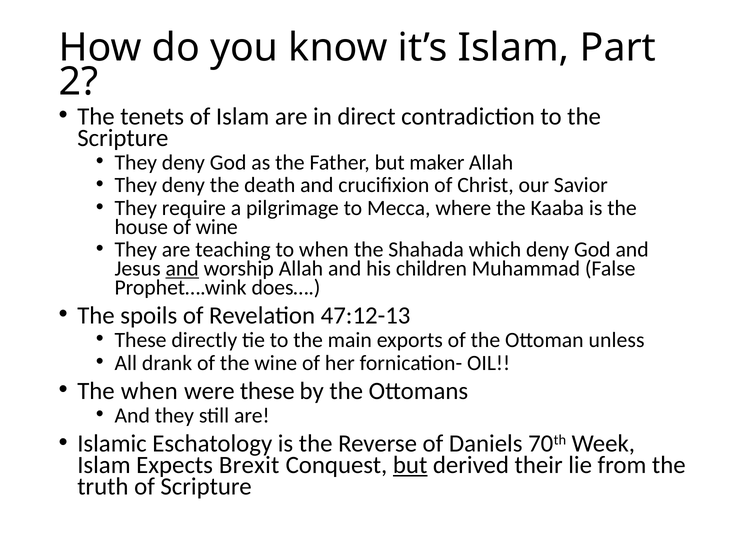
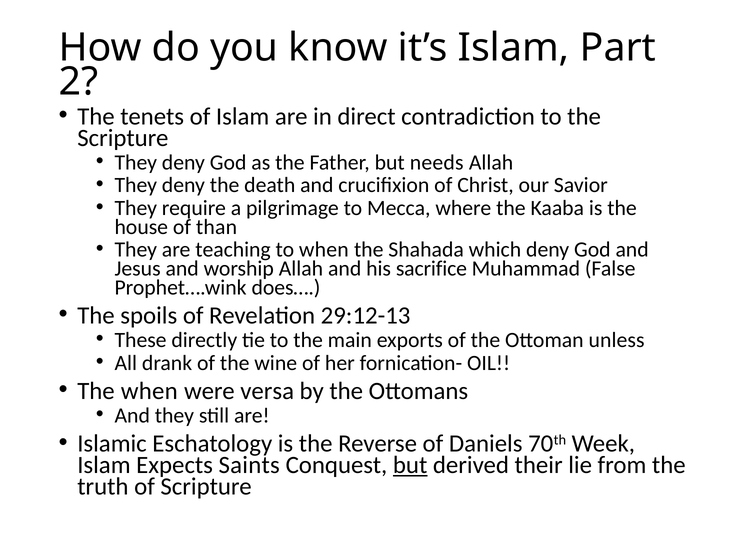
maker: maker -> needs (437, 162)
of wine: wine -> than (217, 227)
and underline: present -> none (182, 268)
children: children -> sacrifice (431, 268)
47:12-13: 47:12-13 -> 29:12-13 (366, 315)
were these: these -> versa (267, 391)
Brexit: Brexit -> Saints (249, 465)
